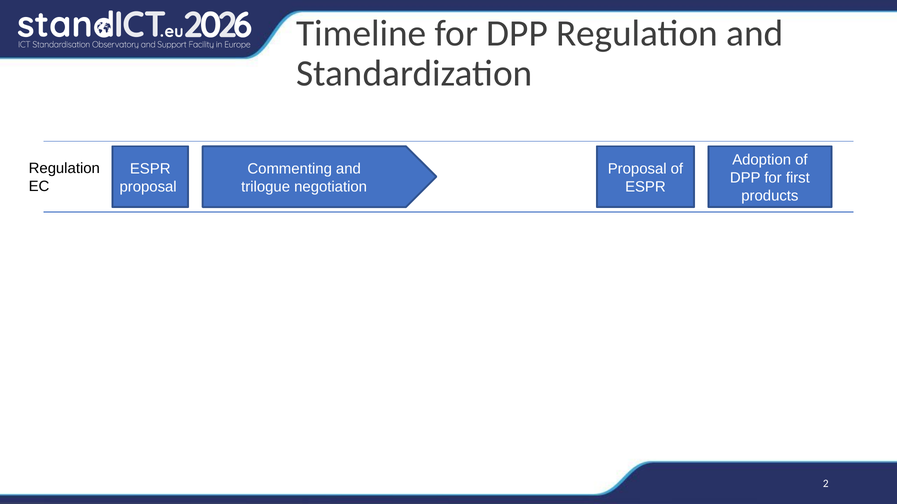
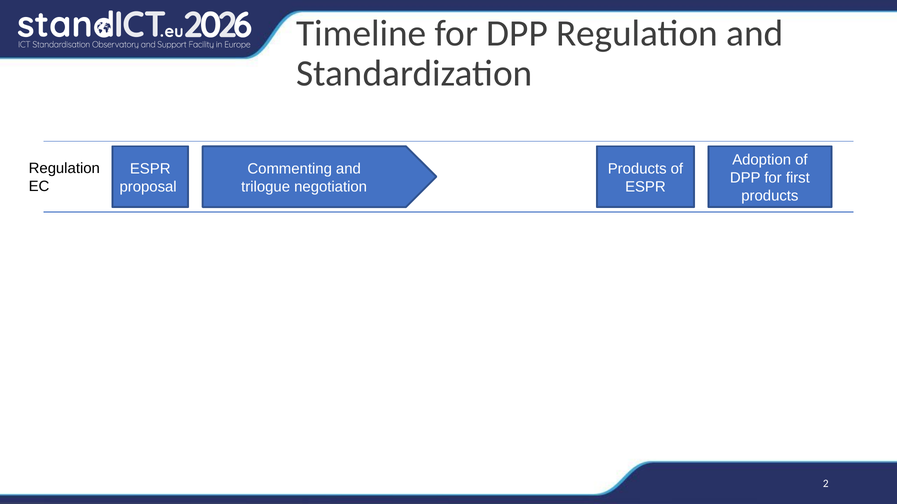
Proposal: Proposal -> Products (637, 169)
